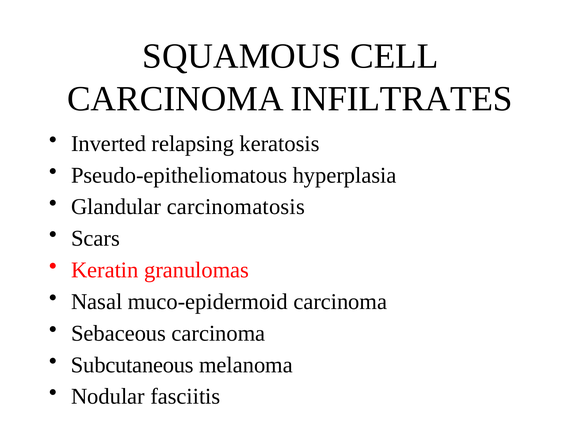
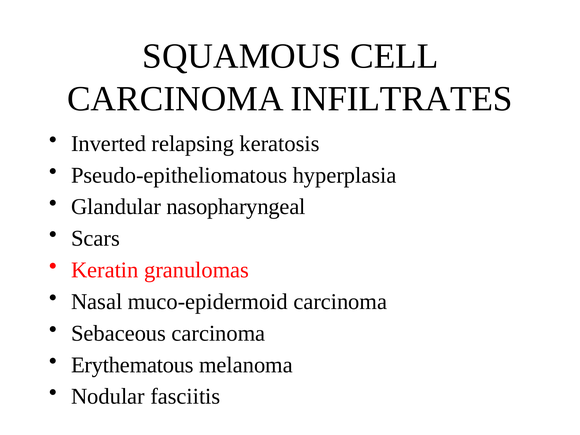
carcinomatosis: carcinomatosis -> nasopharyngeal (236, 207)
Subcutaneous: Subcutaneous -> Erythematous (132, 365)
